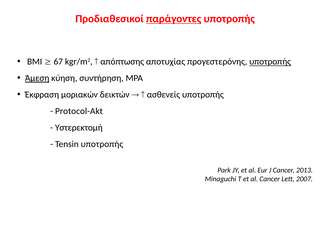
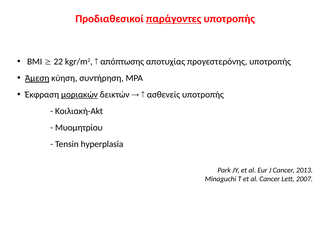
67: 67 -> 22 (58, 62)
υποτροπής underline: present -> none (270, 62)
μοριακών underline: none -> present (79, 95)
Protocol-Akt: Protocol-Akt -> Κοιλιακή-Akt (79, 111)
Υστερεκτομή: Υστερεκτομή -> Μυομητρίου (79, 128)
Tensin υποτροπής: υποτροπής -> hyperplasia (102, 144)
